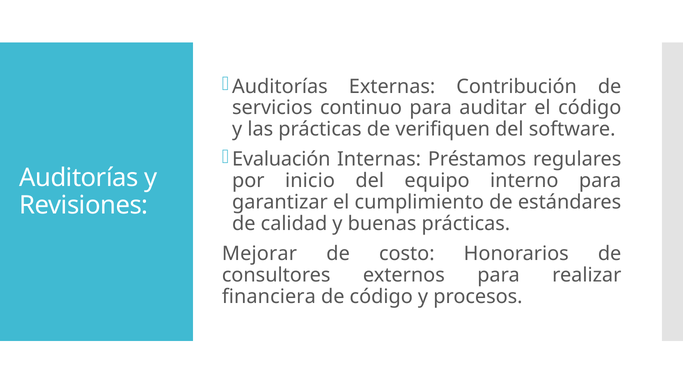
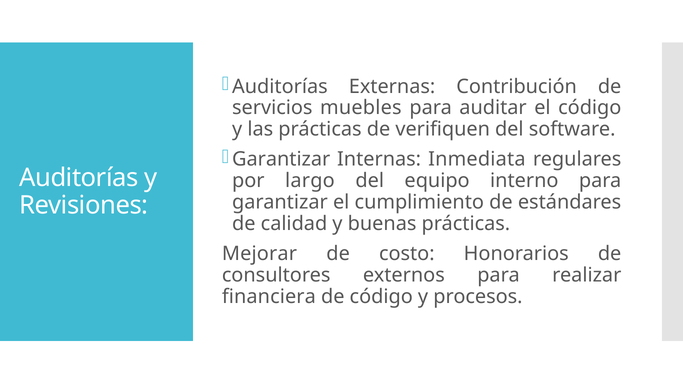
continuo: continuo -> muebles (361, 108)
Evaluación: Evaluación -> Garantizar (281, 159)
Préstamos: Préstamos -> Inmediata (477, 159)
inicio: inicio -> largo (310, 181)
